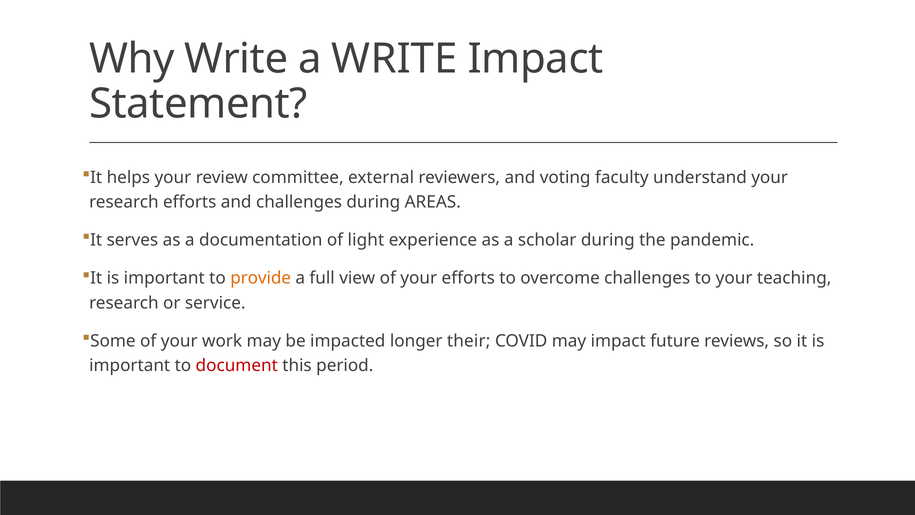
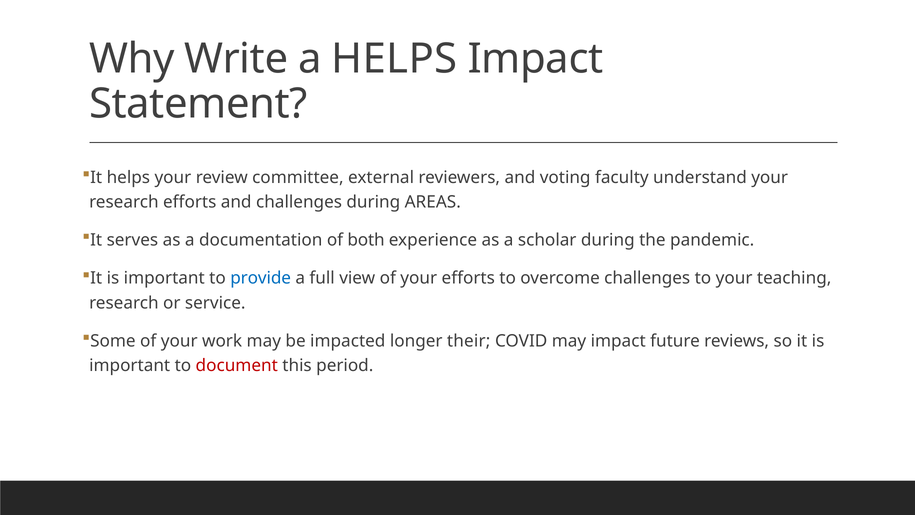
a WRITE: WRITE -> HELPS (394, 59)
light: light -> both (366, 240)
provide colour: orange -> blue (261, 278)
